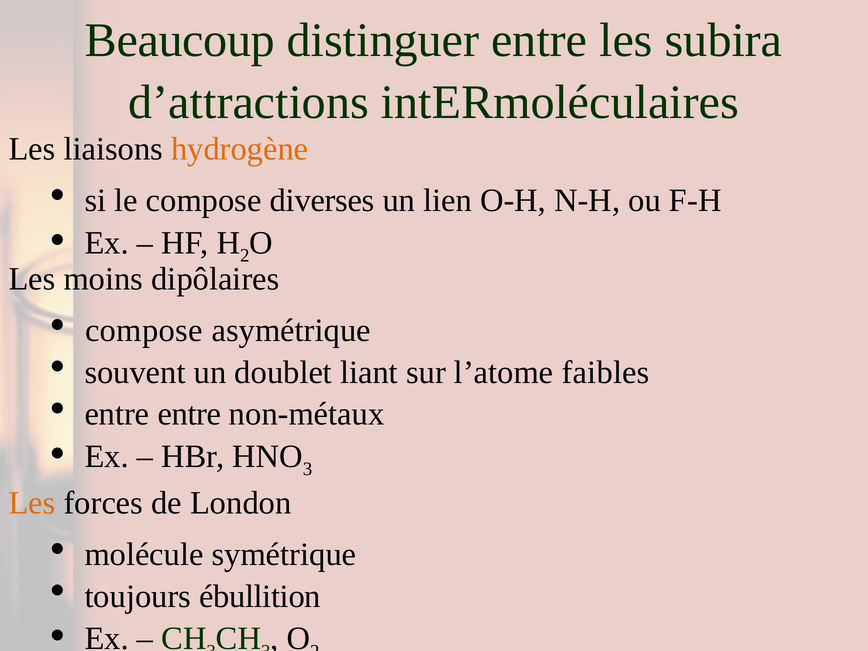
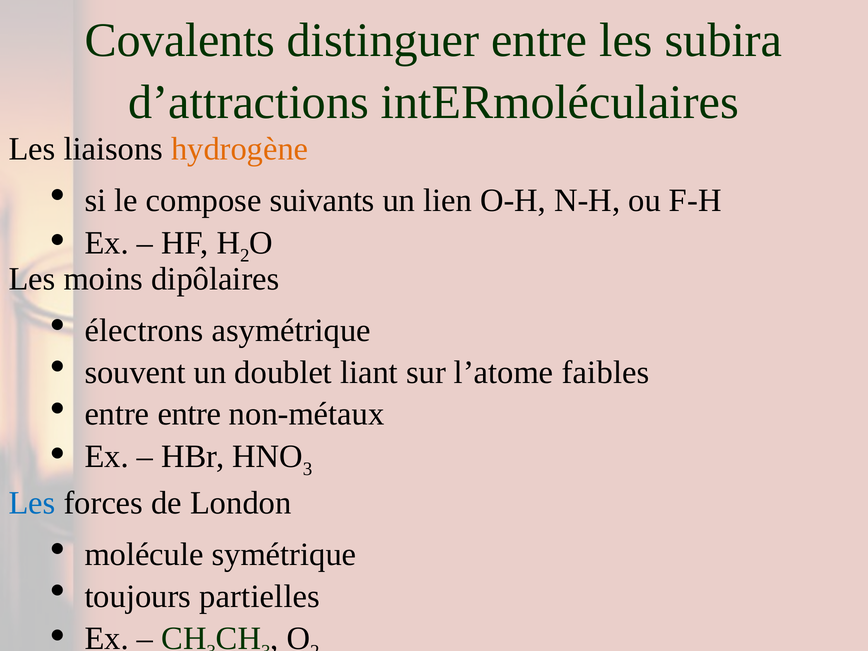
Beaucoup: Beaucoup -> Covalents (180, 41)
diverses: diverses -> suivants (322, 201)
compose: compose -> électrons (144, 331)
Les colour: orange -> blue (32, 503)
ébullition: ébullition -> partielles (260, 596)
